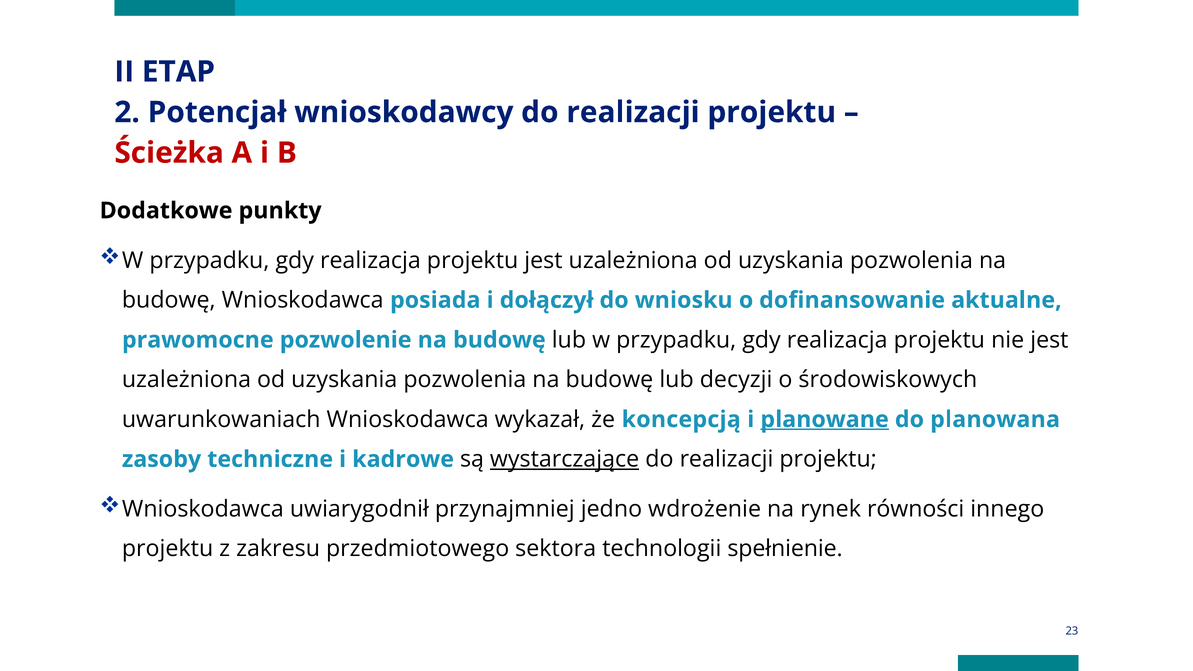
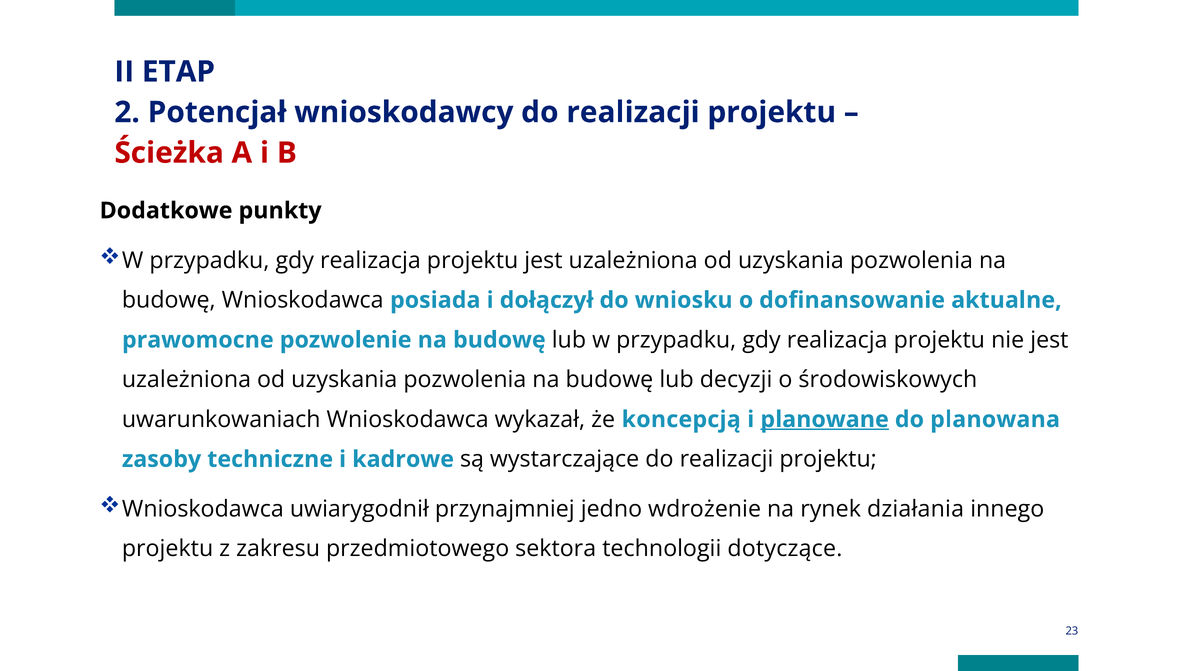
wystarczające underline: present -> none (565, 459)
równości: równości -> działania (916, 509)
spełnienie: spełnienie -> dotyczące (785, 549)
